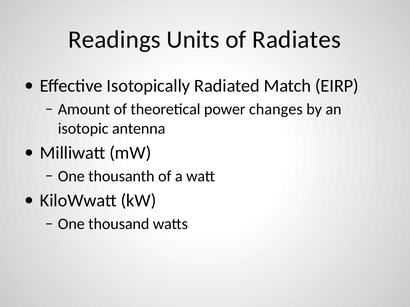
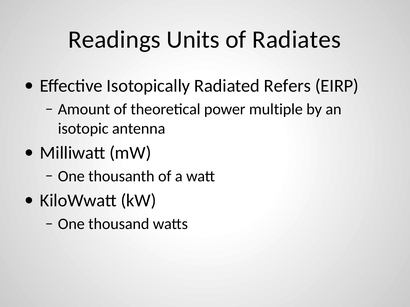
Match: Match -> Refers (287, 86)
changes: changes -> multiple (276, 110)
